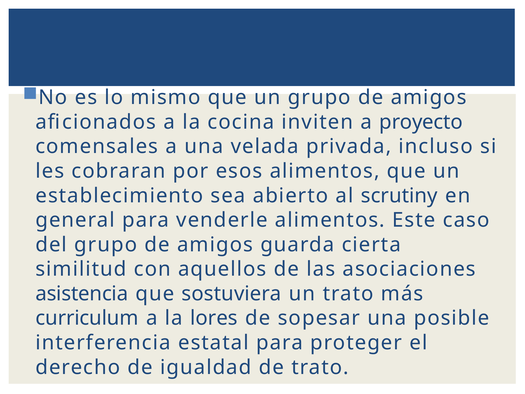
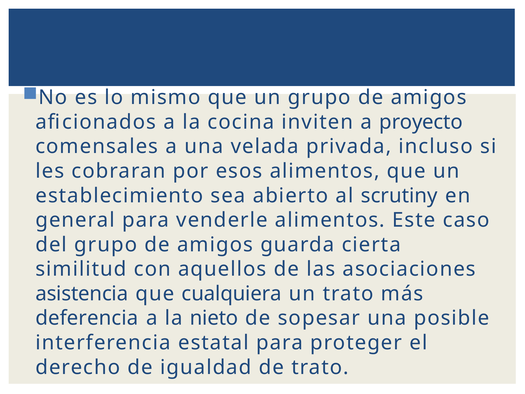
sostuviera: sostuviera -> cualquiera (232, 294)
curriculum: curriculum -> deferencia (87, 318)
lores: lores -> nieto (214, 318)
